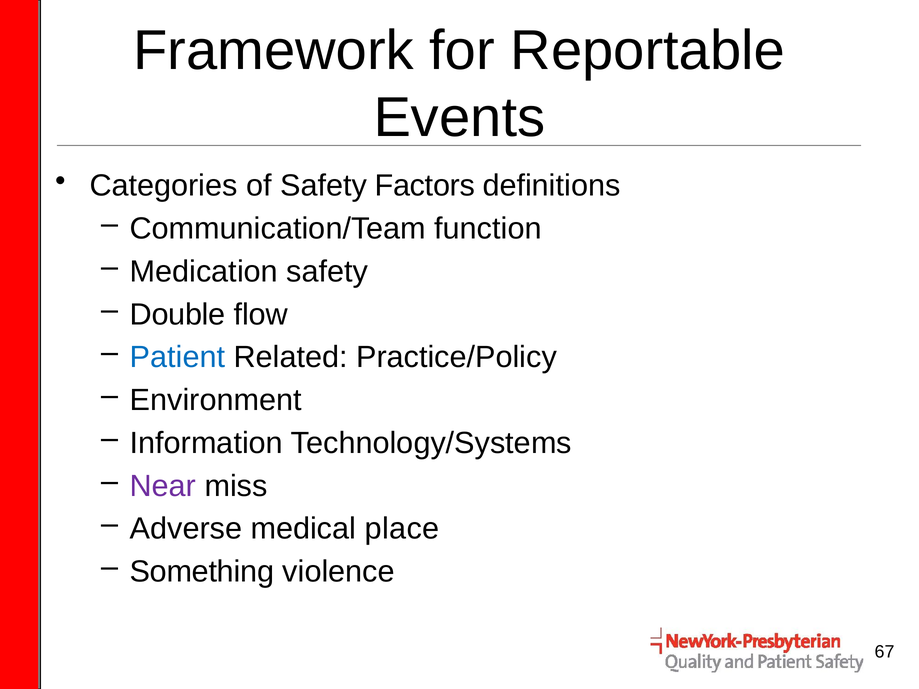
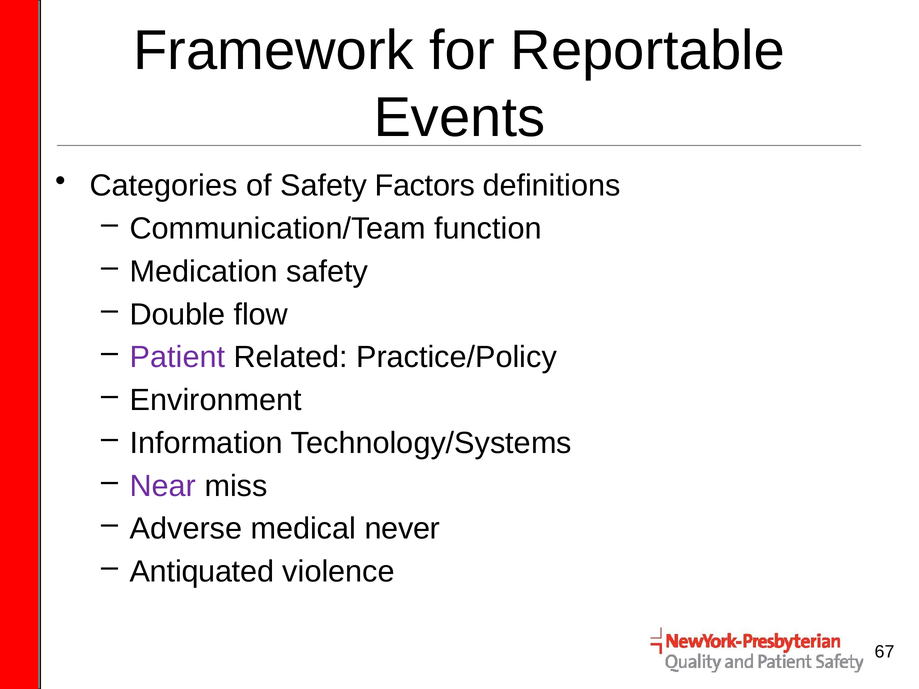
Patient colour: blue -> purple (177, 357)
place: place -> never (402, 529)
Something: Something -> Antiquated (202, 572)
